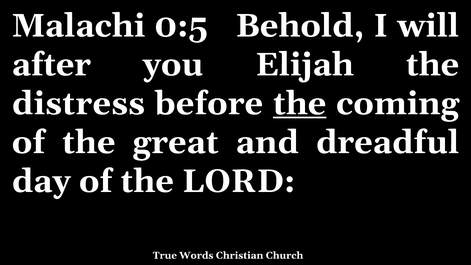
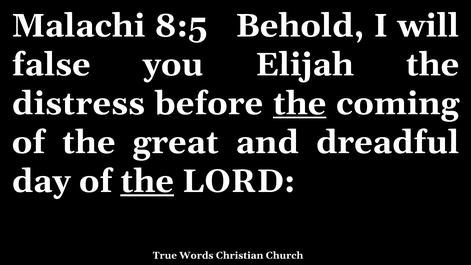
0:5: 0:5 -> 8:5 (181, 26)
after: after -> false (51, 65)
the underline: none -> present (147, 181)
